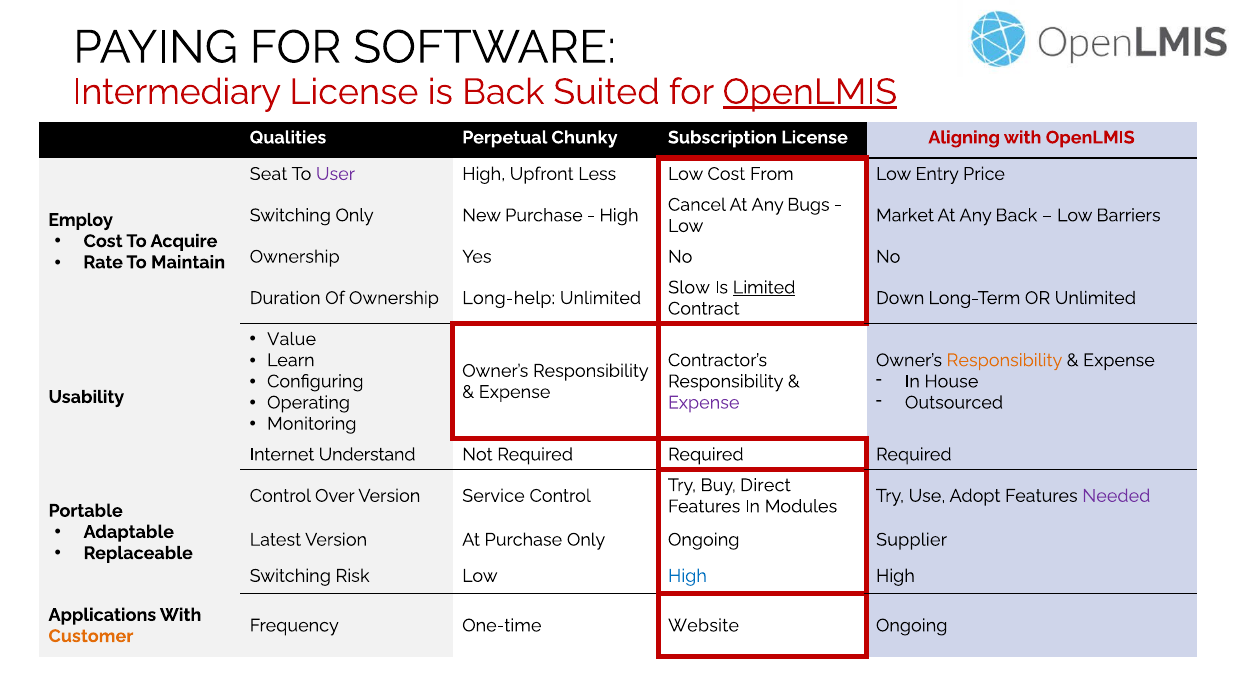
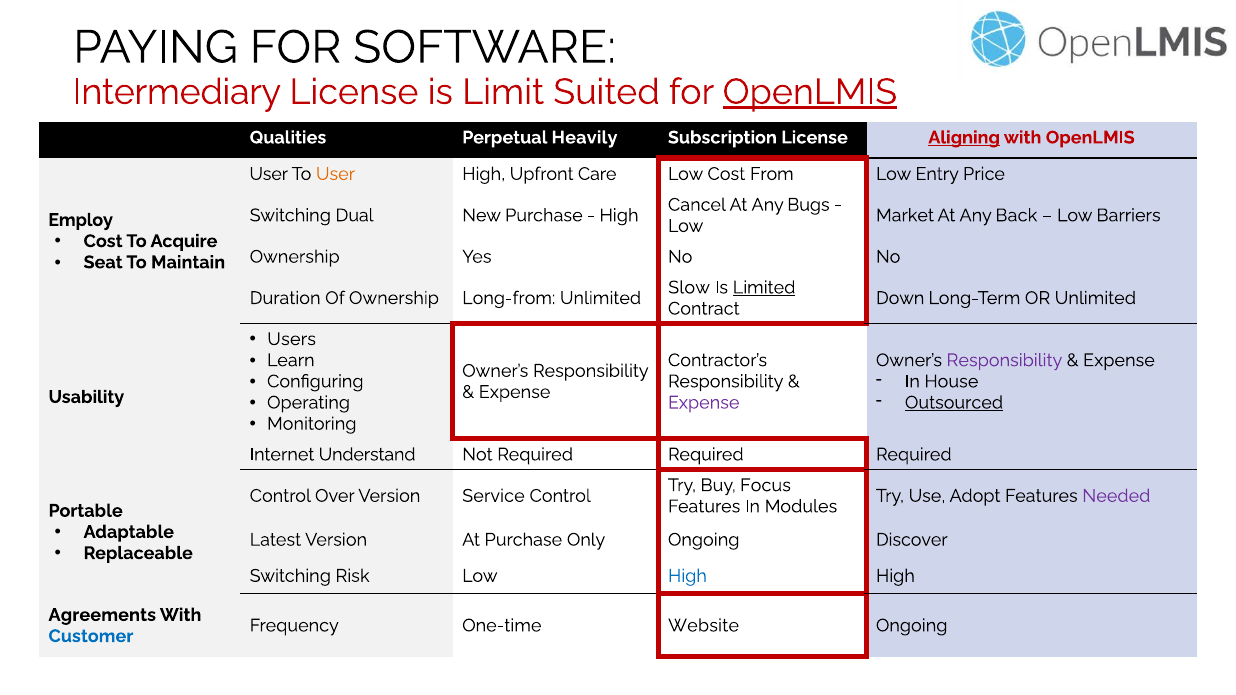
is Back: Back -> Limit (503, 92)
Chunky: Chunky -> Heavily (585, 138)
Aligning underline: none -> present (964, 138)
Seat: Seat -> User (269, 174)
User colour: purple -> orange (335, 174)
Less: Less -> Care (597, 174)
Switching Only: Only -> Dual (355, 215)
Rate: Rate -> Seat (103, 262)
Long-help: Long-help -> Long-from (509, 298)
Value: Value -> Users (292, 339)
Responsibility colour: orange -> purple (1004, 360)
Outsourced underline: none -> present (954, 403)
Direct: Direct -> Focus (765, 485)
Supplier: Supplier -> Discover (912, 540)
Applications: Applications -> Agreements (102, 615)
Customer colour: orange -> blue (91, 636)
